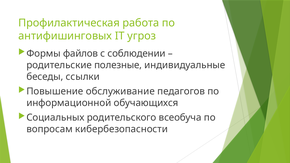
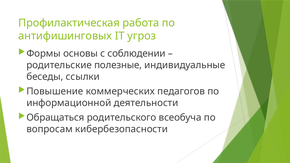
файлов: файлов -> основы (81, 53)
обслуживание: обслуживание -> коммерческих (120, 91)
обучающихся: обучающихся -> деятельности (146, 103)
Социальных: Социальных -> Обращаться (55, 118)
